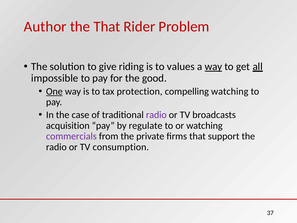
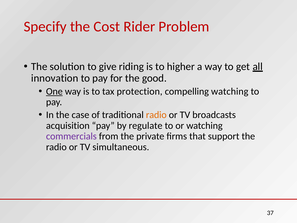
Author: Author -> Specify (45, 27)
the That: That -> Cost (107, 27)
values: values -> higher (181, 67)
way underline: present -> none (213, 67)
impossible: impossible -> innovation (55, 78)
radio colour: purple -> orange (156, 115)
consumption: consumption -> simultaneous (121, 147)
